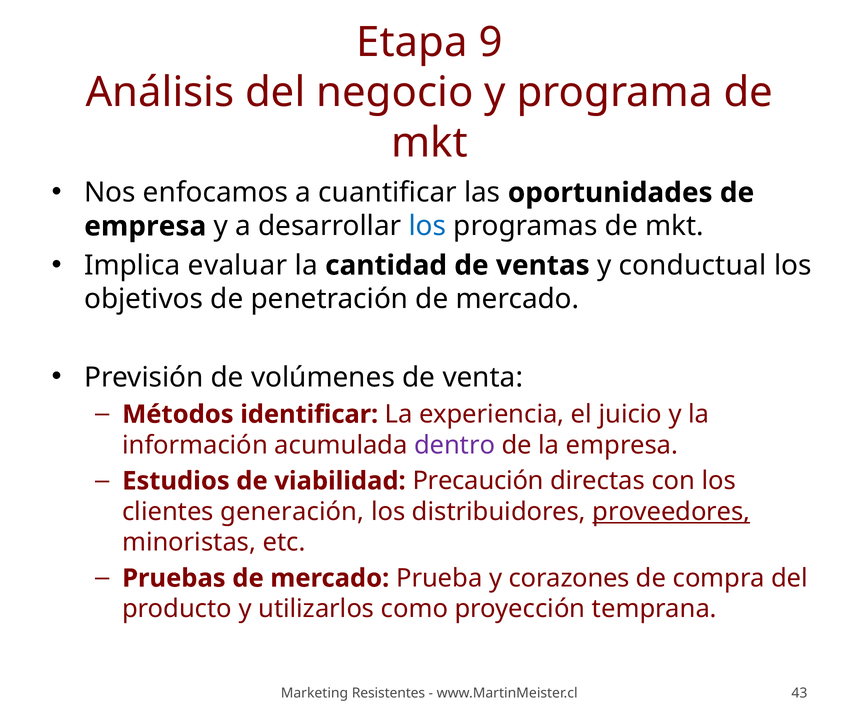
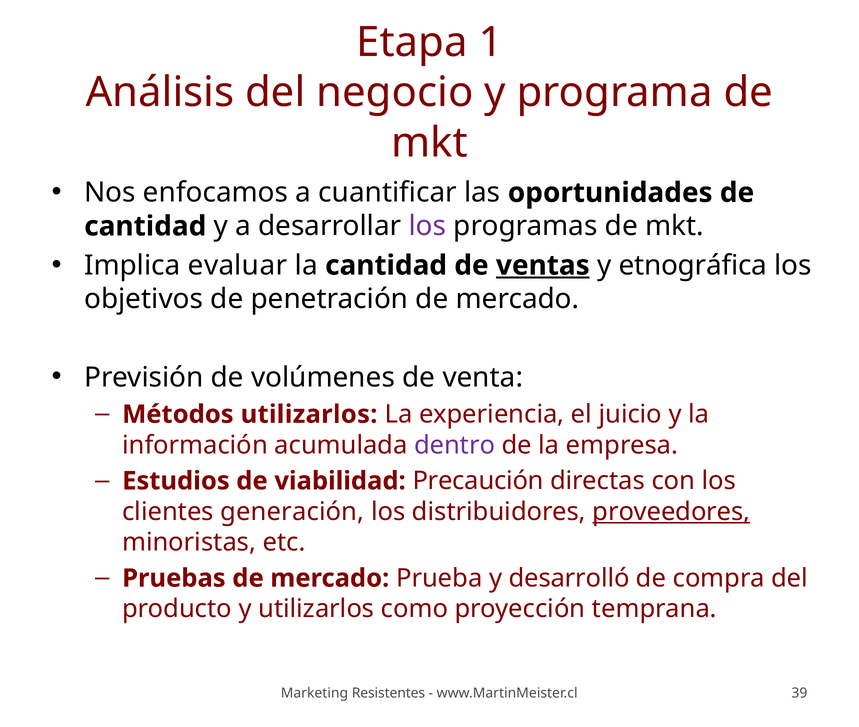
9: 9 -> 1 (491, 42)
empresa: empresa -> cantidad (145, 226)
los colour: blue -> purple (427, 226)
ventas underline: none -> present (543, 265)
conductual: conductual -> etnográfica (693, 265)
Métodos identificar: identificar -> utilizarlos (309, 414)
corazones: corazones -> desarrolló (569, 578)
43: 43 -> 39 (799, 693)
